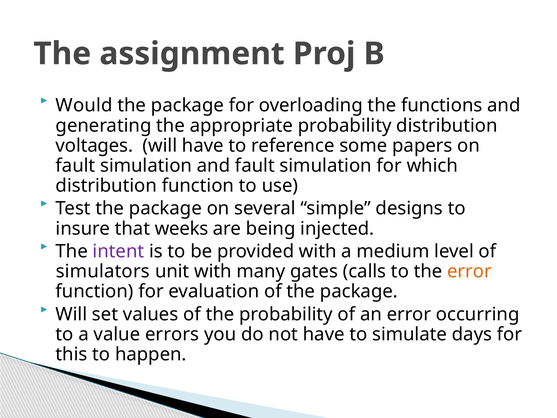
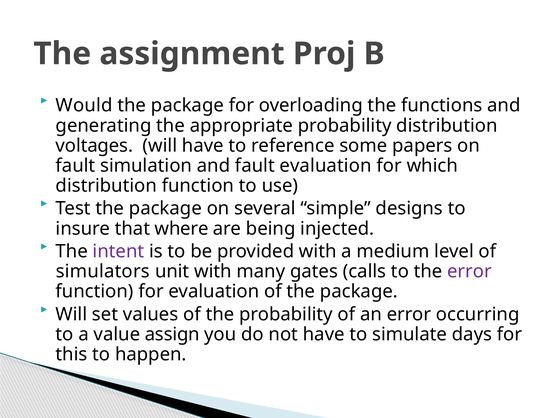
and fault simulation: simulation -> evaluation (326, 166)
weeks: weeks -> where (182, 228)
error colour: orange -> purple (469, 271)
errors: errors -> assign (172, 334)
